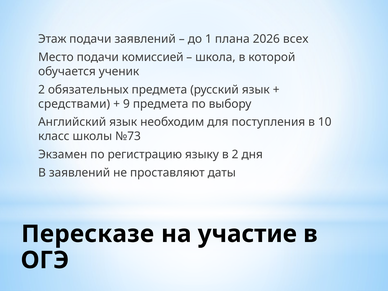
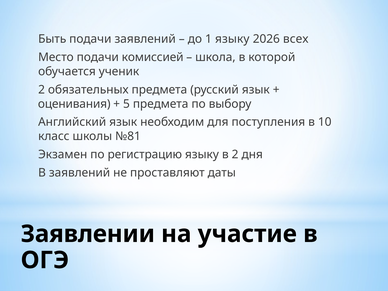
Этаж: Этаж -> Быть (52, 39)
1 плана: плана -> языку (232, 39)
средствами: средствами -> оценивания (74, 104)
9: 9 -> 5 (126, 104)
№73: №73 -> №81 (128, 136)
Пересказе: Пересказе -> Заявлении (88, 234)
